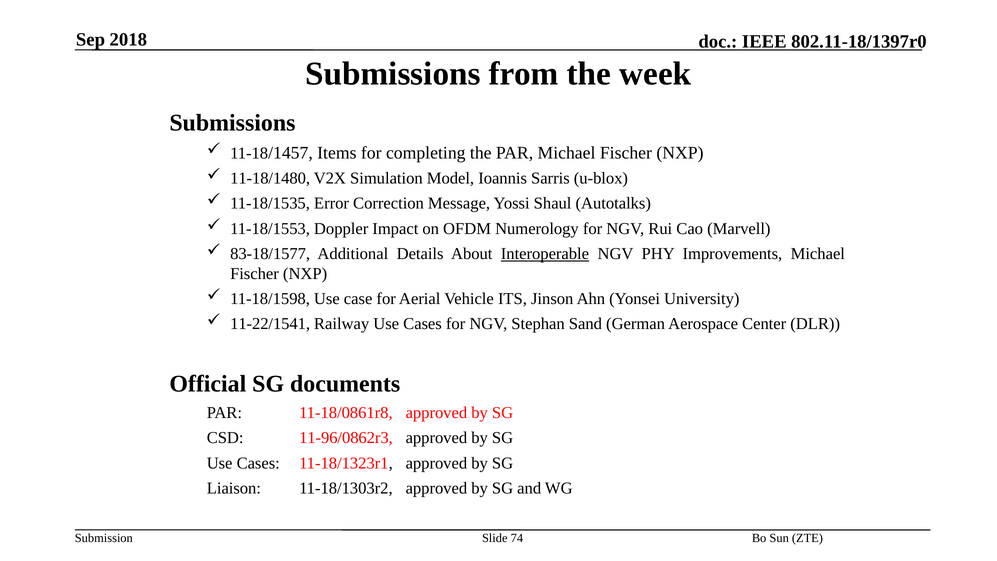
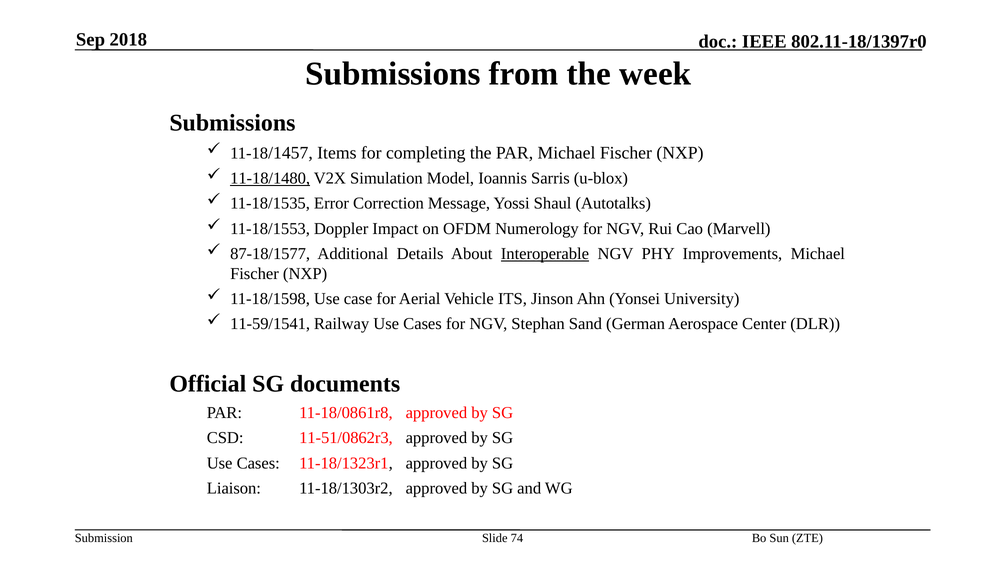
11-18/1480 underline: none -> present (270, 178)
83-18/1577: 83-18/1577 -> 87-18/1577 (270, 254)
11-22/1541: 11-22/1541 -> 11-59/1541 (270, 324)
11-96/0862r3: 11-96/0862r3 -> 11-51/0862r3 (346, 438)
